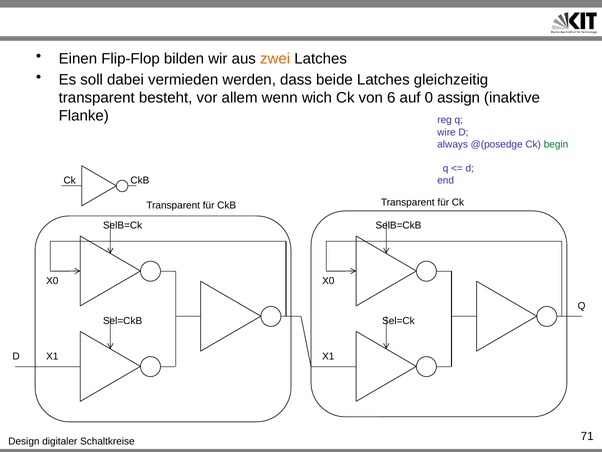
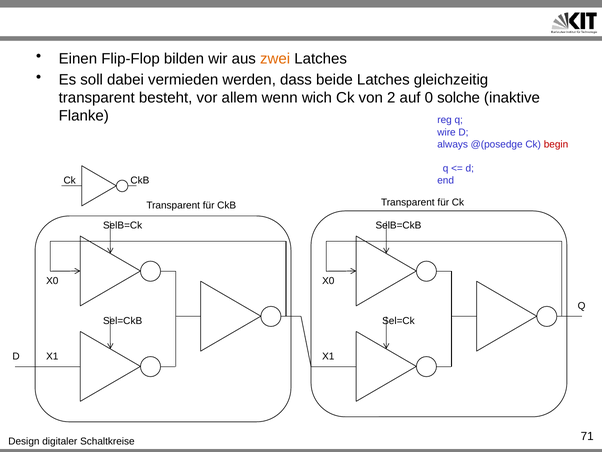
6: 6 -> 2 (391, 98)
assign: assign -> solche (459, 98)
begin colour: green -> red (556, 144)
